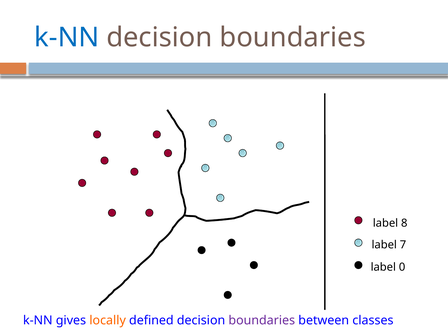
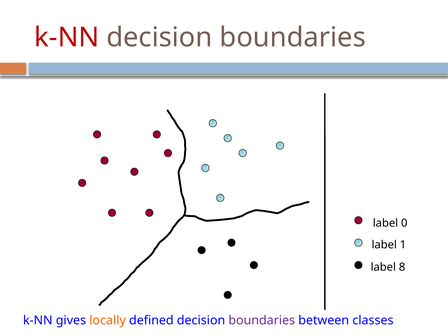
k-NN colour: blue -> red (67, 37)
8: 8 -> 0 (404, 223)
7: 7 -> 1 (403, 245)
0: 0 -> 8 (402, 267)
